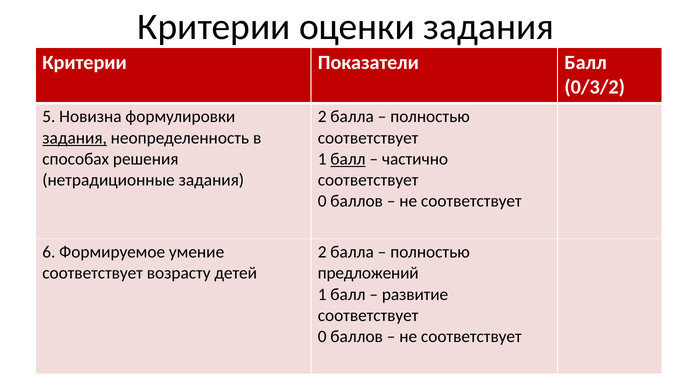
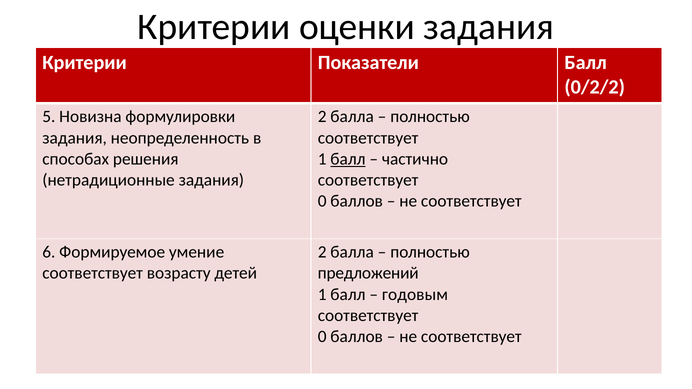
0/3/2: 0/3/2 -> 0/2/2 (595, 87)
задания underline: present -> none (75, 138)
развитие: развитие -> годовым (415, 295)
